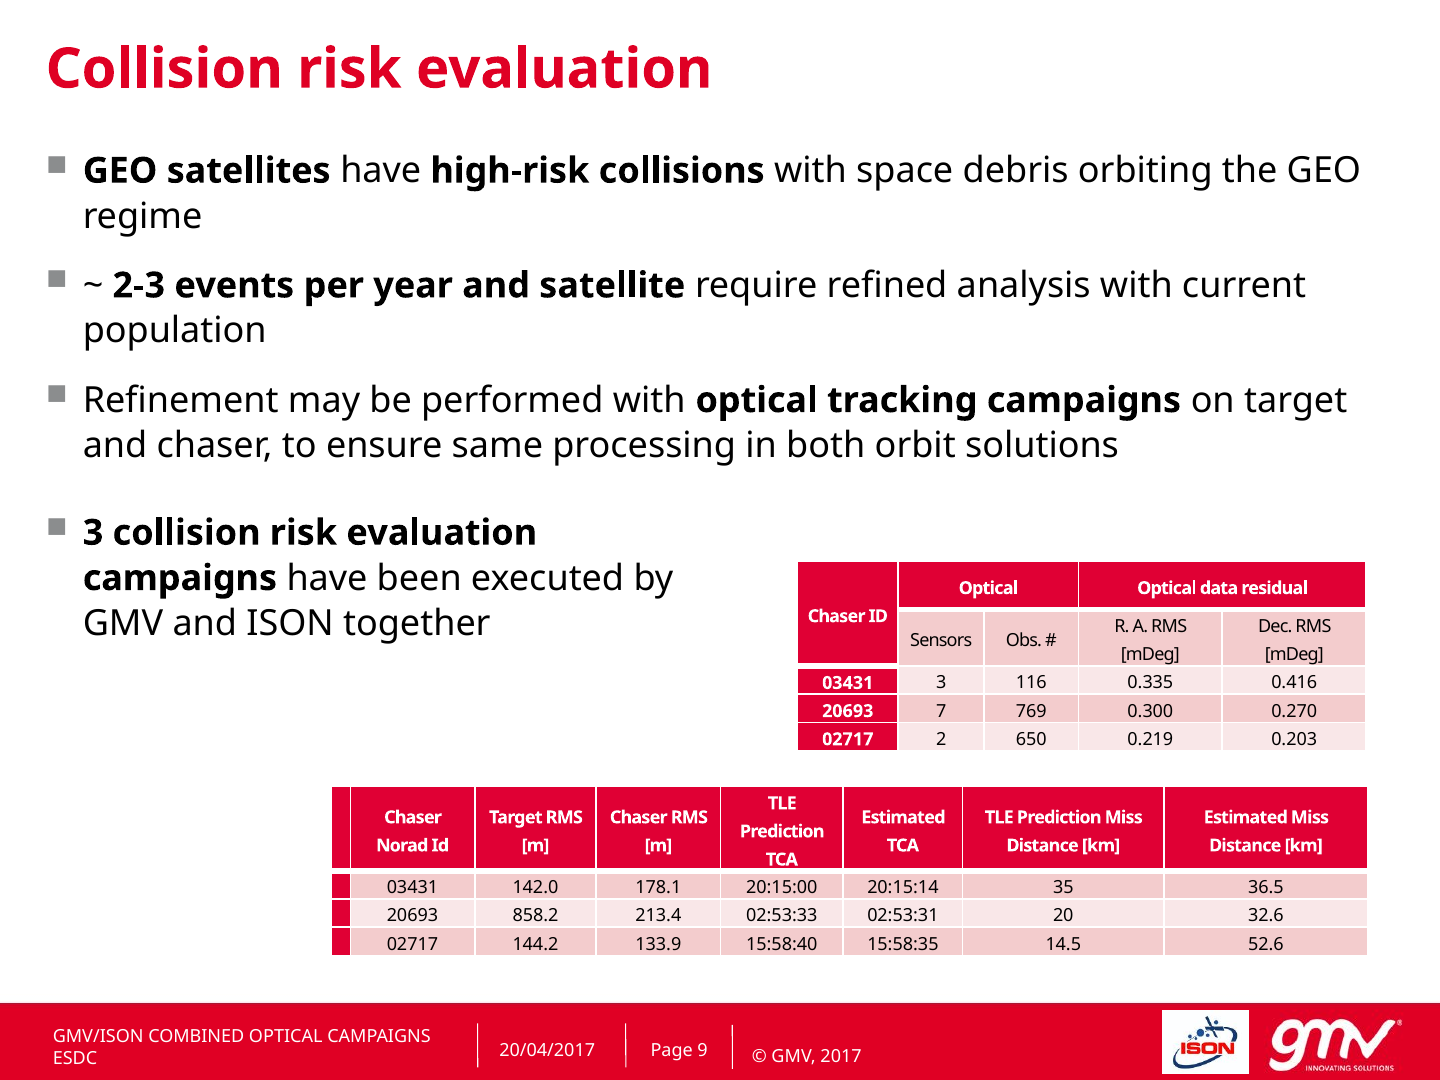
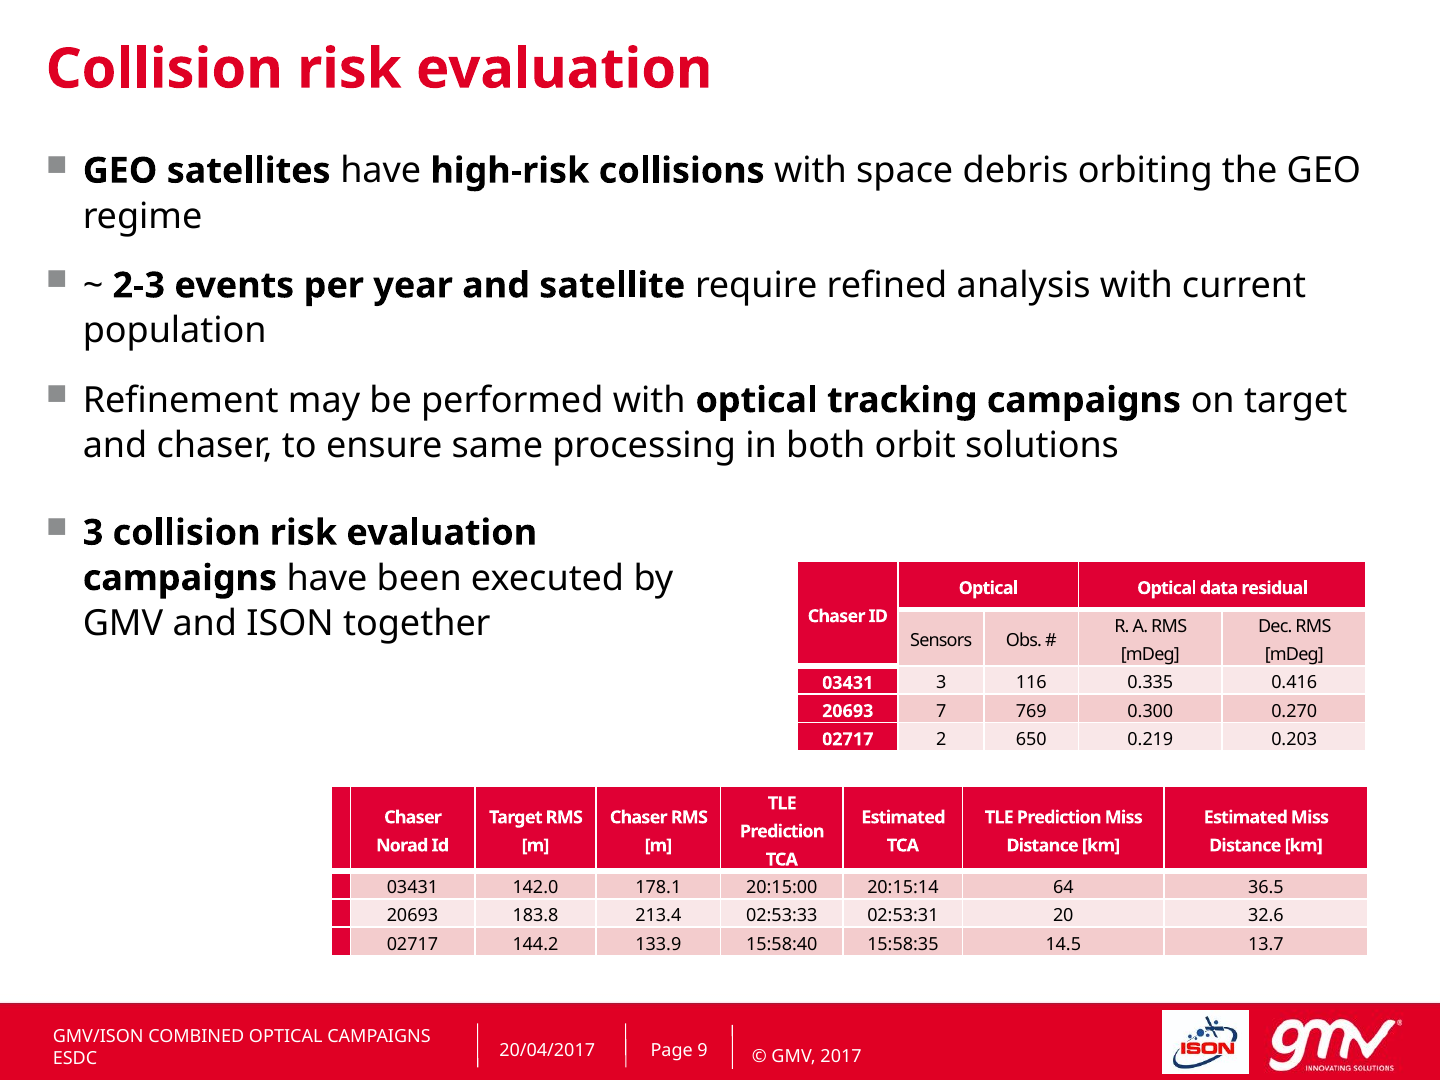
35: 35 -> 64 (1063, 888)
858.2: 858.2 -> 183.8 (536, 916)
52.6: 52.6 -> 13.7 (1266, 944)
